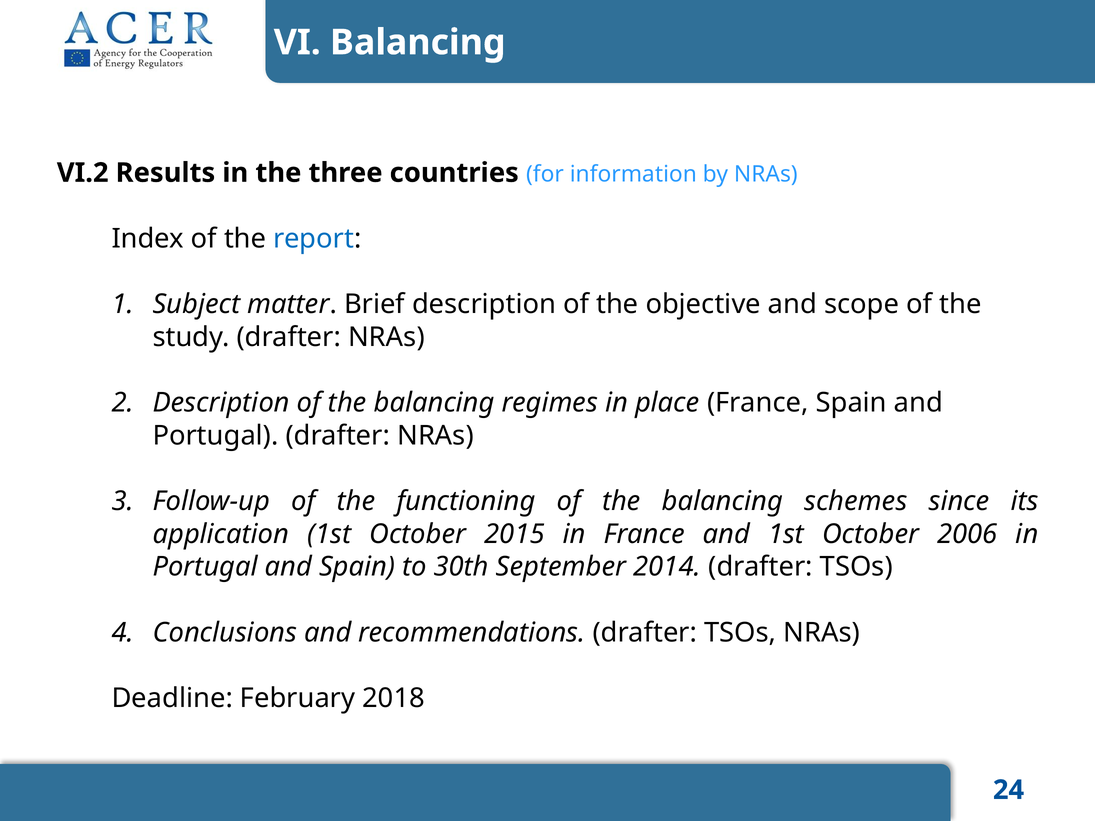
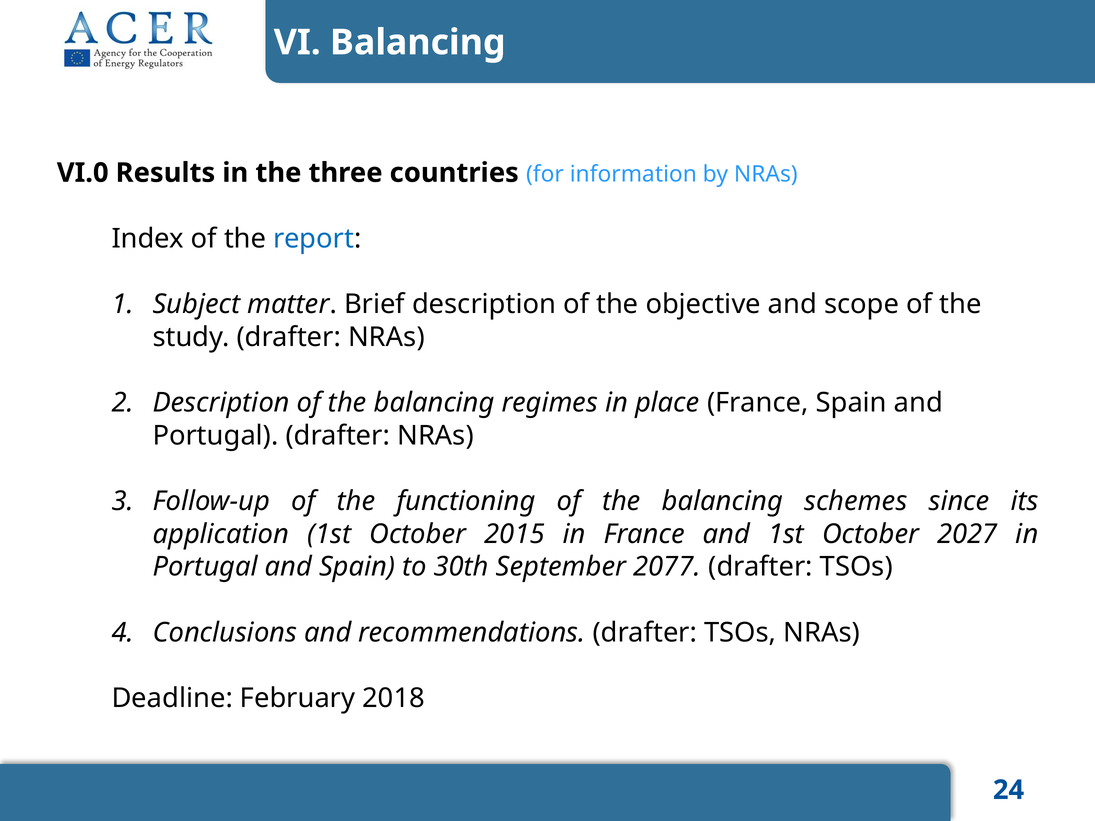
VI.2: VI.2 -> VI.0 (83, 173)
2006: 2006 -> 2027 (967, 534)
2014: 2014 -> 2077 (667, 567)
